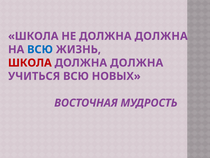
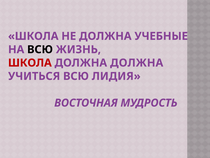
НЕ ДОЛЖНА ДОЛЖНА: ДОЛЖНА -> УЧЕБНЫЕ (161, 36)
ВСЮ colour: blue -> black (40, 49)
НОВЫХ: НОВЫХ -> ЛИДИЯ (116, 76)
